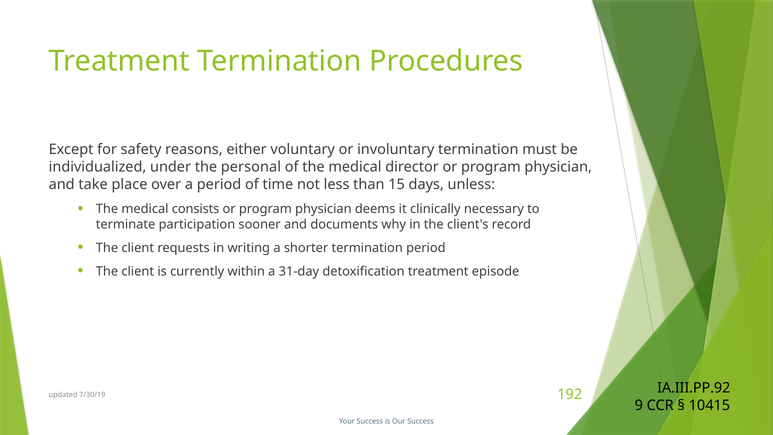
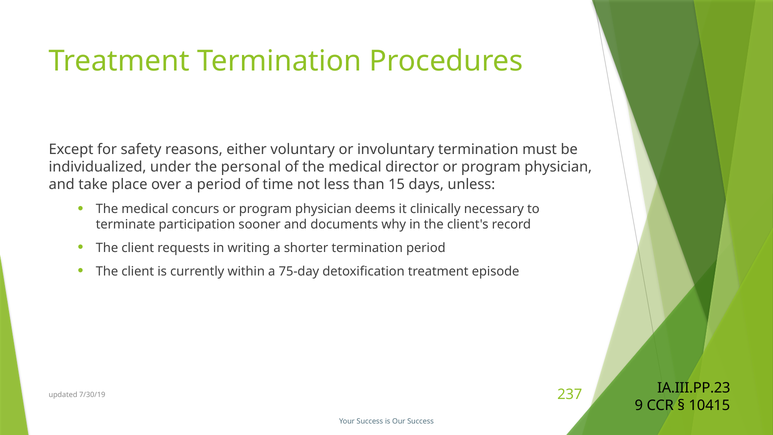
consists: consists -> concurs (196, 209)
31-day: 31-day -> 75-day (299, 271)
IA.III.PP.92: IA.III.PP.92 -> IA.III.PP.23 (694, 388)
192: 192 -> 237 (570, 394)
